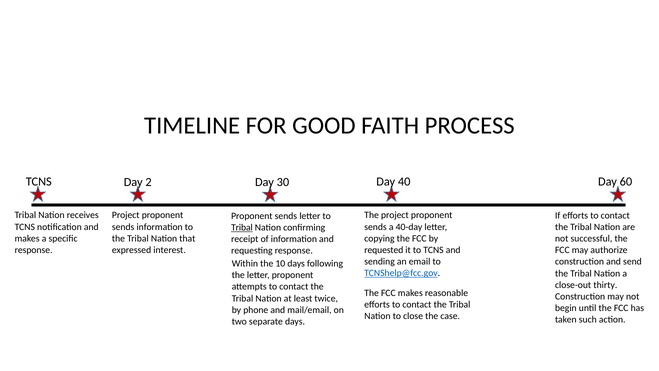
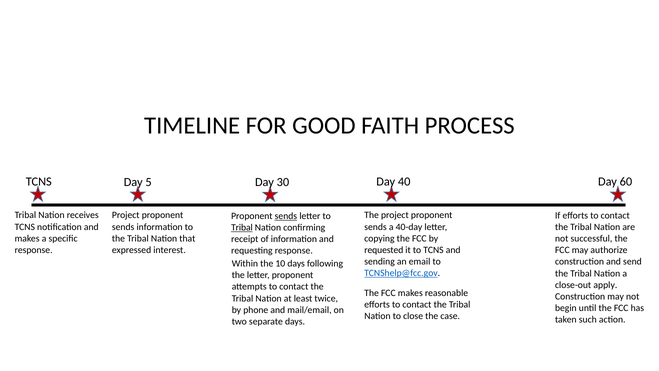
2: 2 -> 5 (149, 182)
sends underline: none -> present (286, 216)
thirty: thirty -> apply (605, 285)
